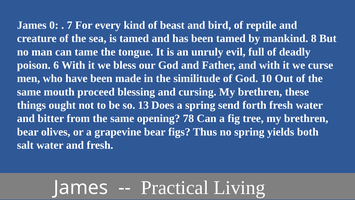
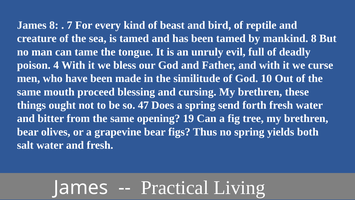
James 0: 0 -> 8 (54, 25)
6: 6 -> 4 (56, 65)
13: 13 -> 47 (143, 105)
78: 78 -> 19 (188, 118)
